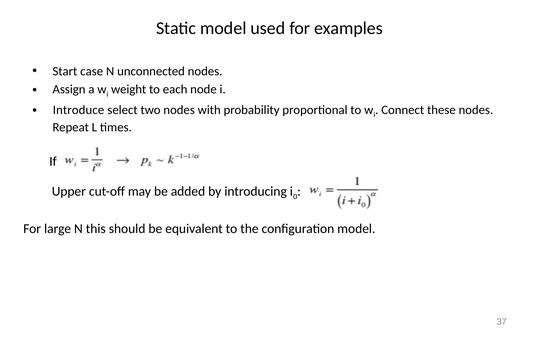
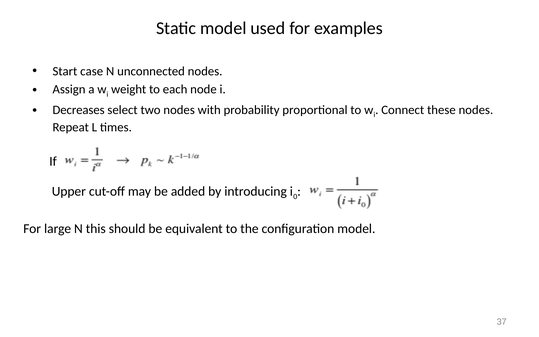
Introduce: Introduce -> Decreases (79, 110)
